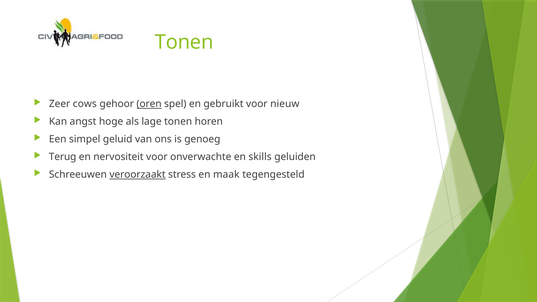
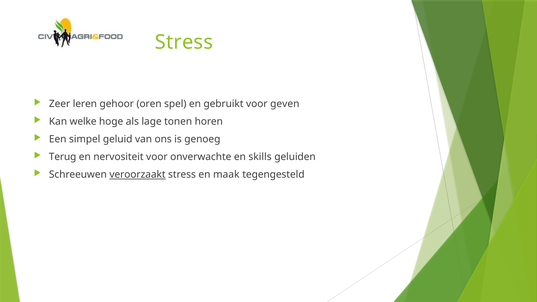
Tonen: Tonen -> Stress (184, 42)
cows: cows -> leren (85, 104)
oren underline: present -> none (149, 104)
nieuw: nieuw -> geven (285, 104)
angst: angst -> welke (83, 122)
